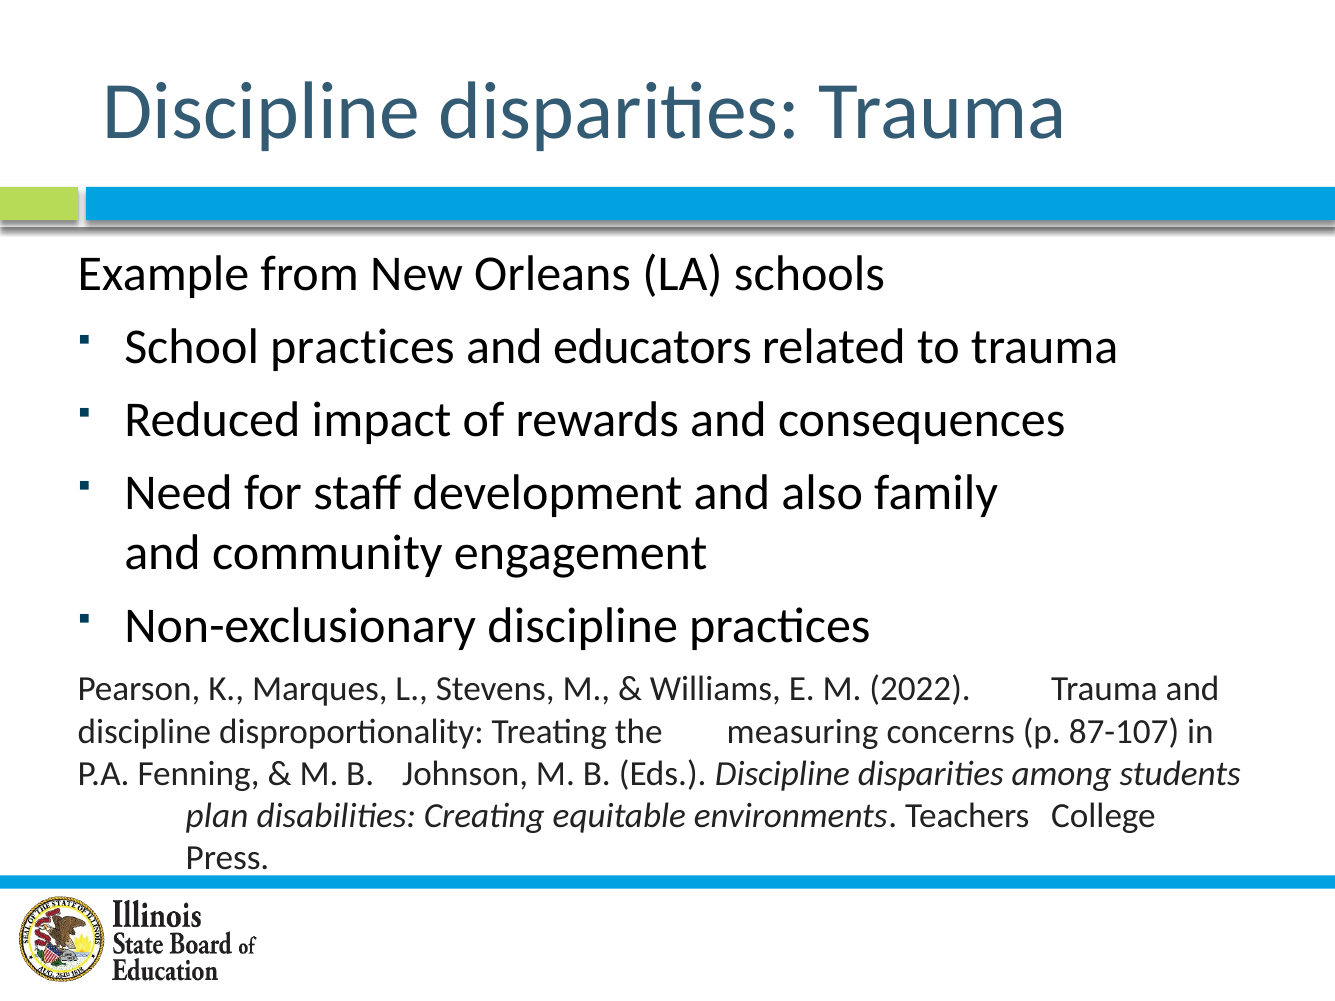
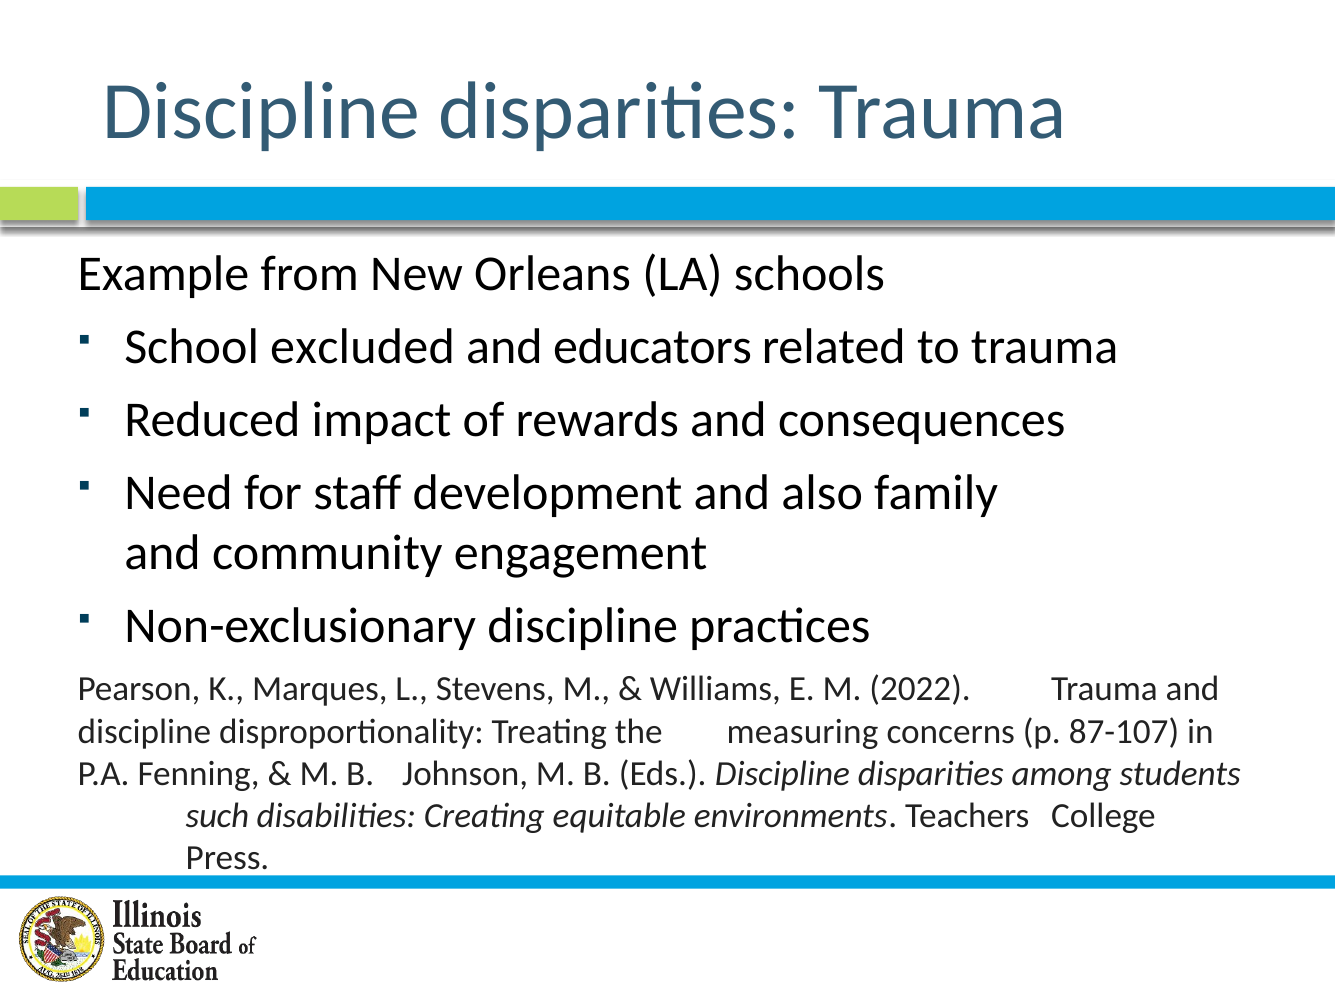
School practices: practices -> excluded (363, 347)
plan: plan -> such (217, 816)
